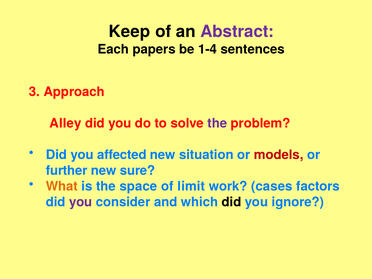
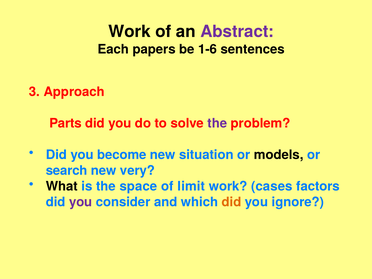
Keep: Keep -> Work (129, 32)
1-4: 1-4 -> 1-6 (208, 49)
Alley: Alley -> Parts (66, 123)
affected: affected -> become (122, 155)
models colour: red -> black (279, 155)
further: further -> search (67, 171)
sure: sure -> very (137, 171)
What colour: orange -> black (62, 186)
did colour: black -> orange (232, 202)
